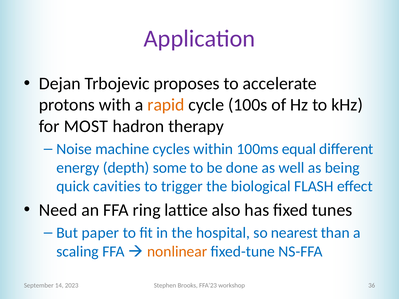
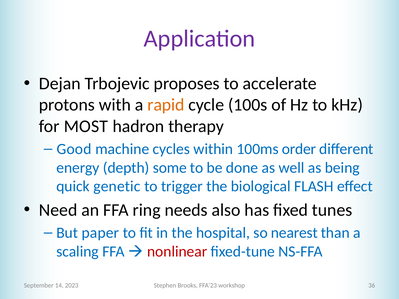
Noise: Noise -> Good (74, 149)
equal: equal -> order (299, 149)
cavities: cavities -> genetic (117, 186)
lattice: lattice -> needs (186, 210)
nonlinear colour: orange -> red (177, 252)
